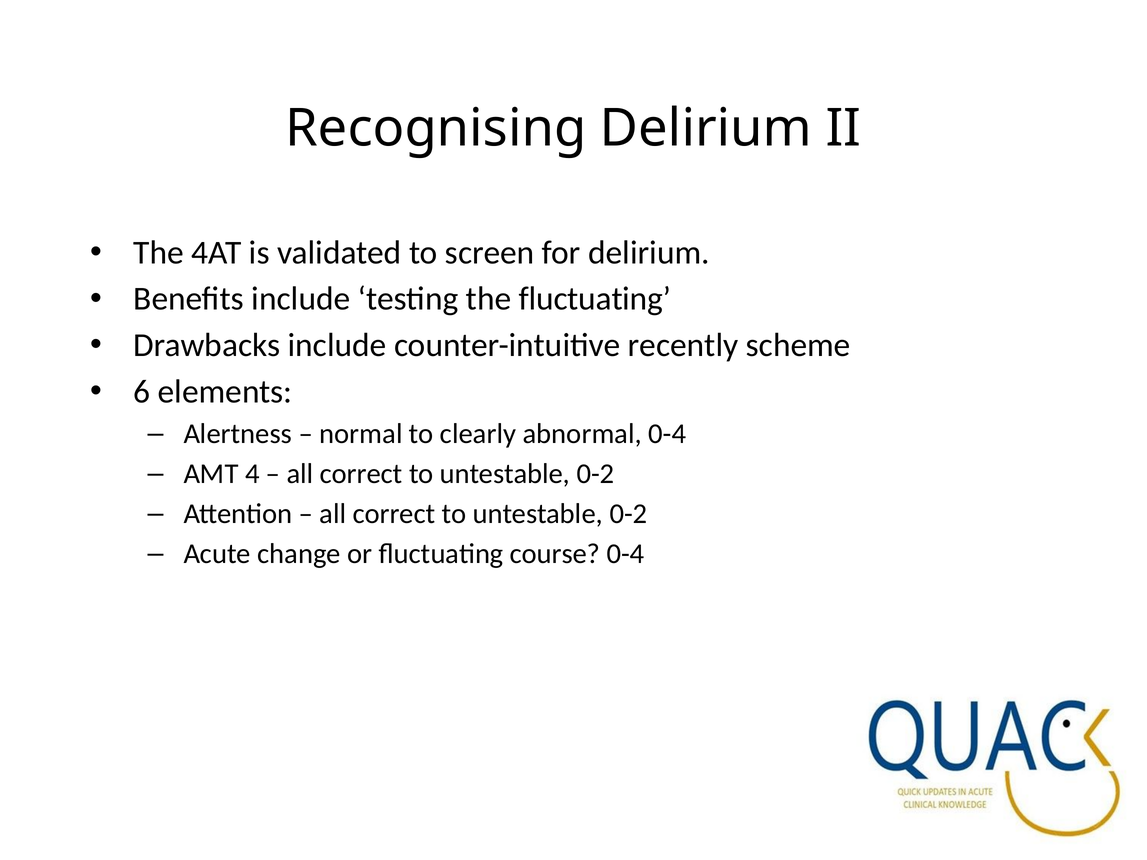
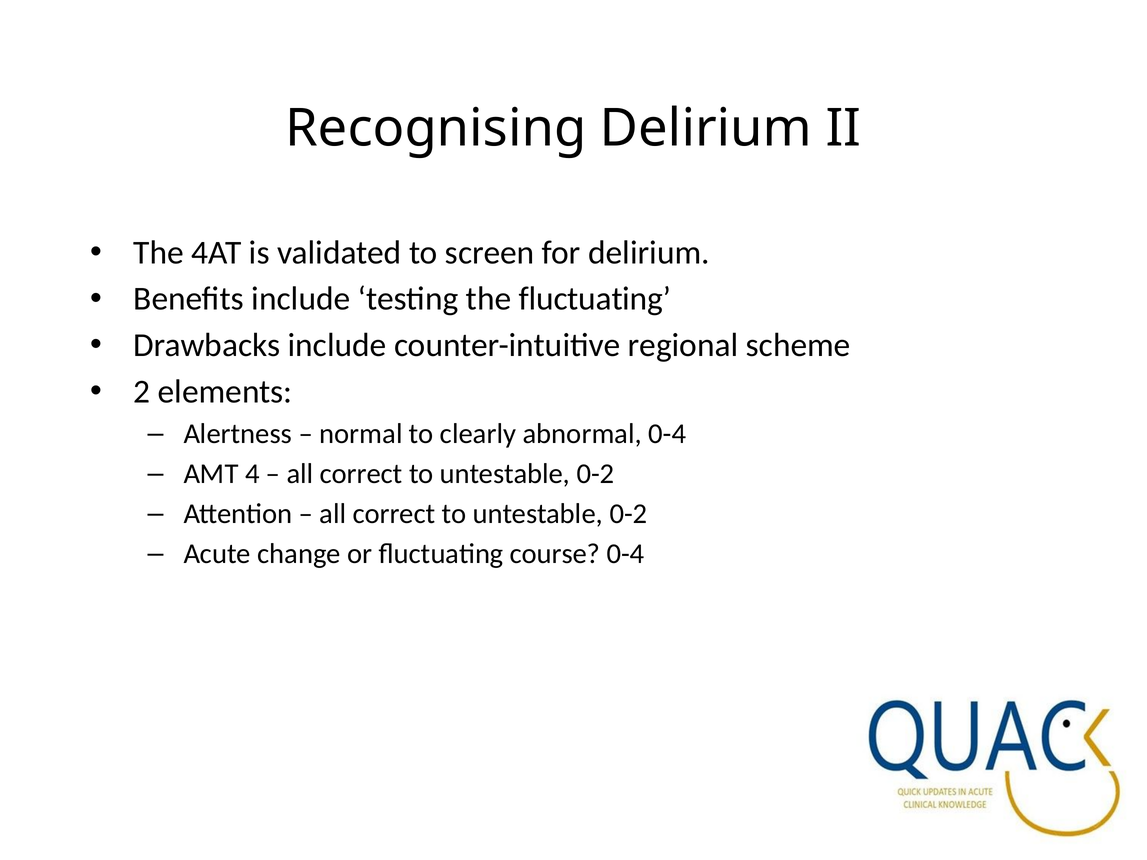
recently: recently -> regional (683, 345)
6: 6 -> 2 (142, 392)
